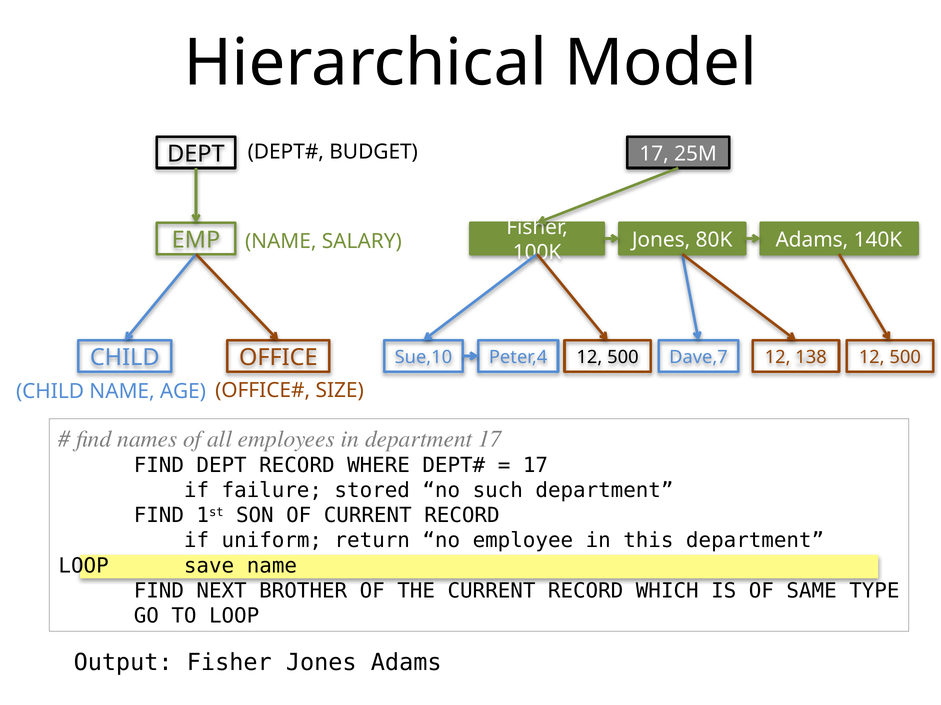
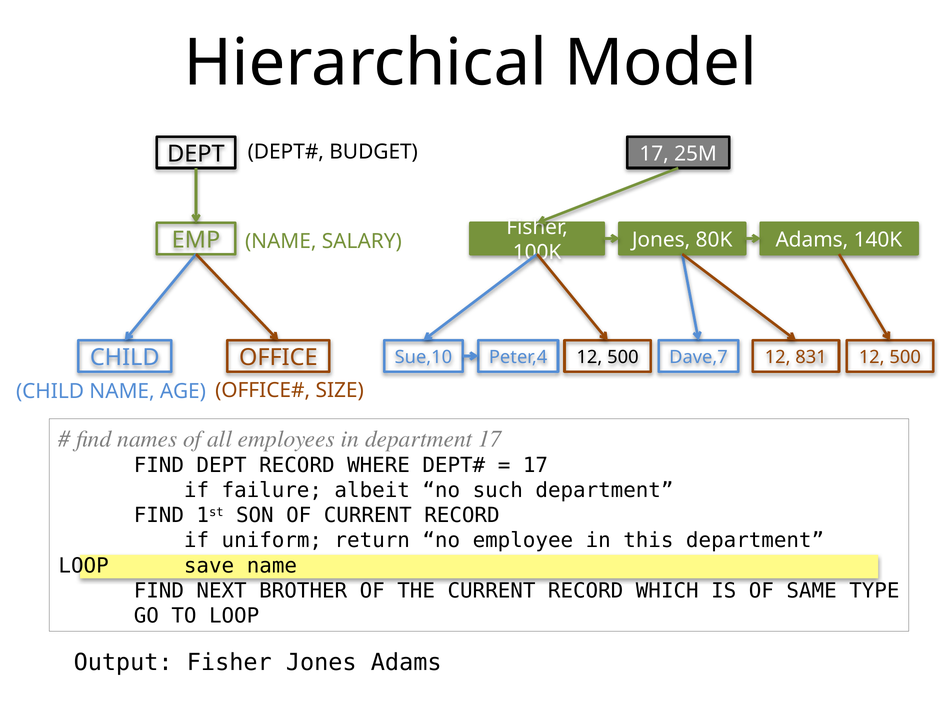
138: 138 -> 831 (811, 358)
stored: stored -> albeit (372, 491)
